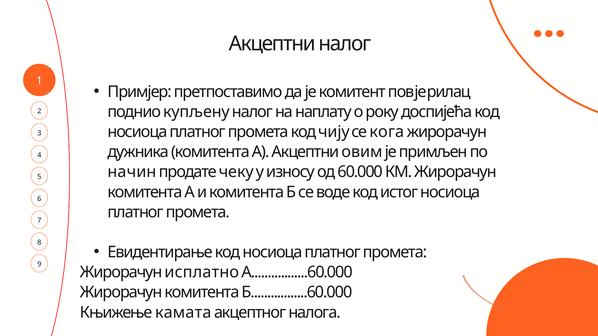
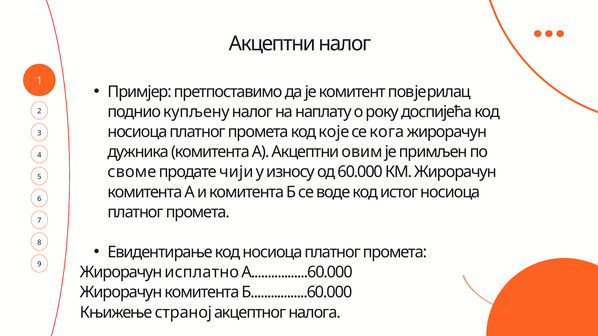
чију: чију -> које (334, 132)
начин: начин -> своме (132, 172)
чеку: чеку -> чији (236, 172)
камата: камата -> страној (183, 313)
